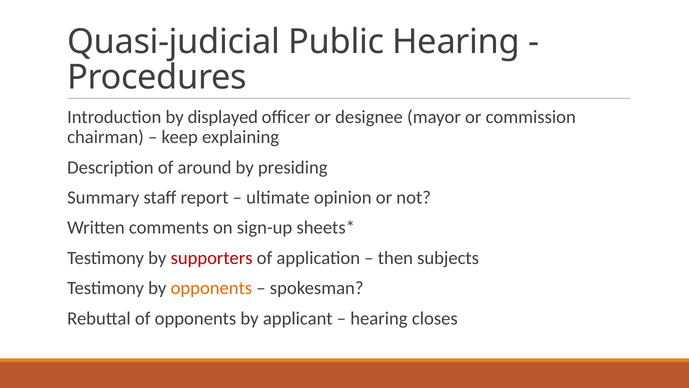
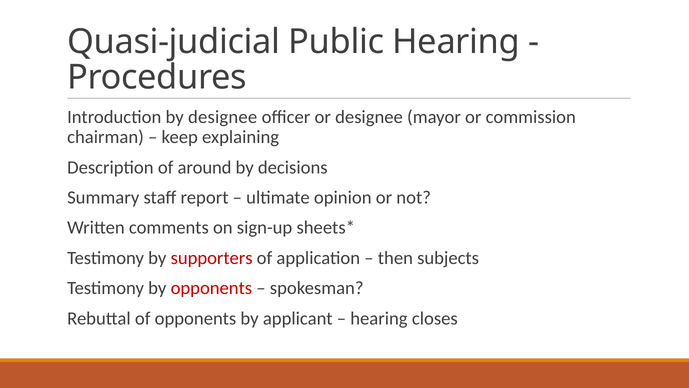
by displayed: displayed -> designee (223, 117)
presiding: presiding -> decisions (293, 167)
opponents colour: orange -> red (211, 288)
